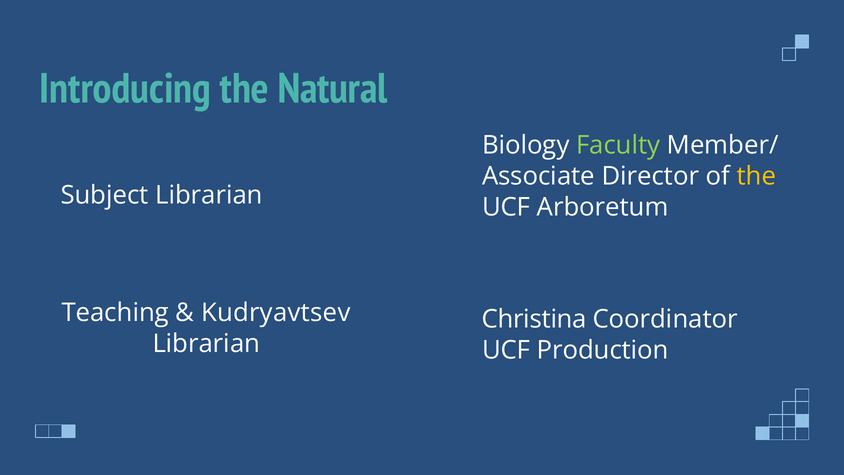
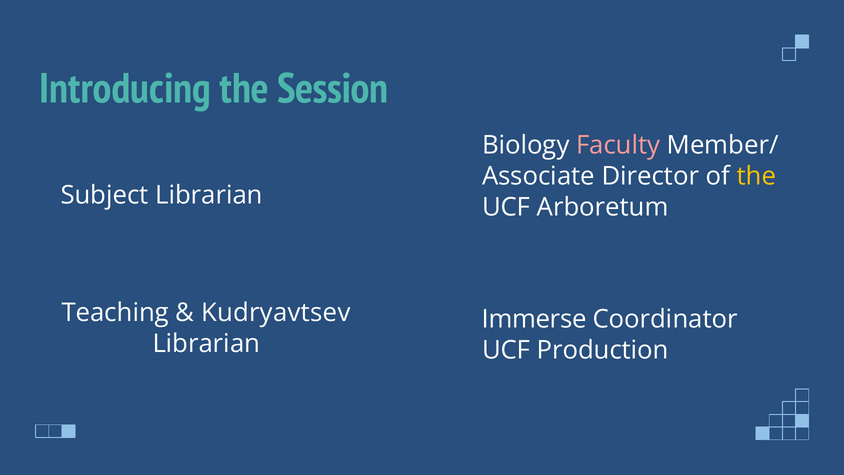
Natural: Natural -> Session (333, 89)
Faculty colour: light green -> pink (618, 145)
Christina: Christina -> Immerse (534, 319)
